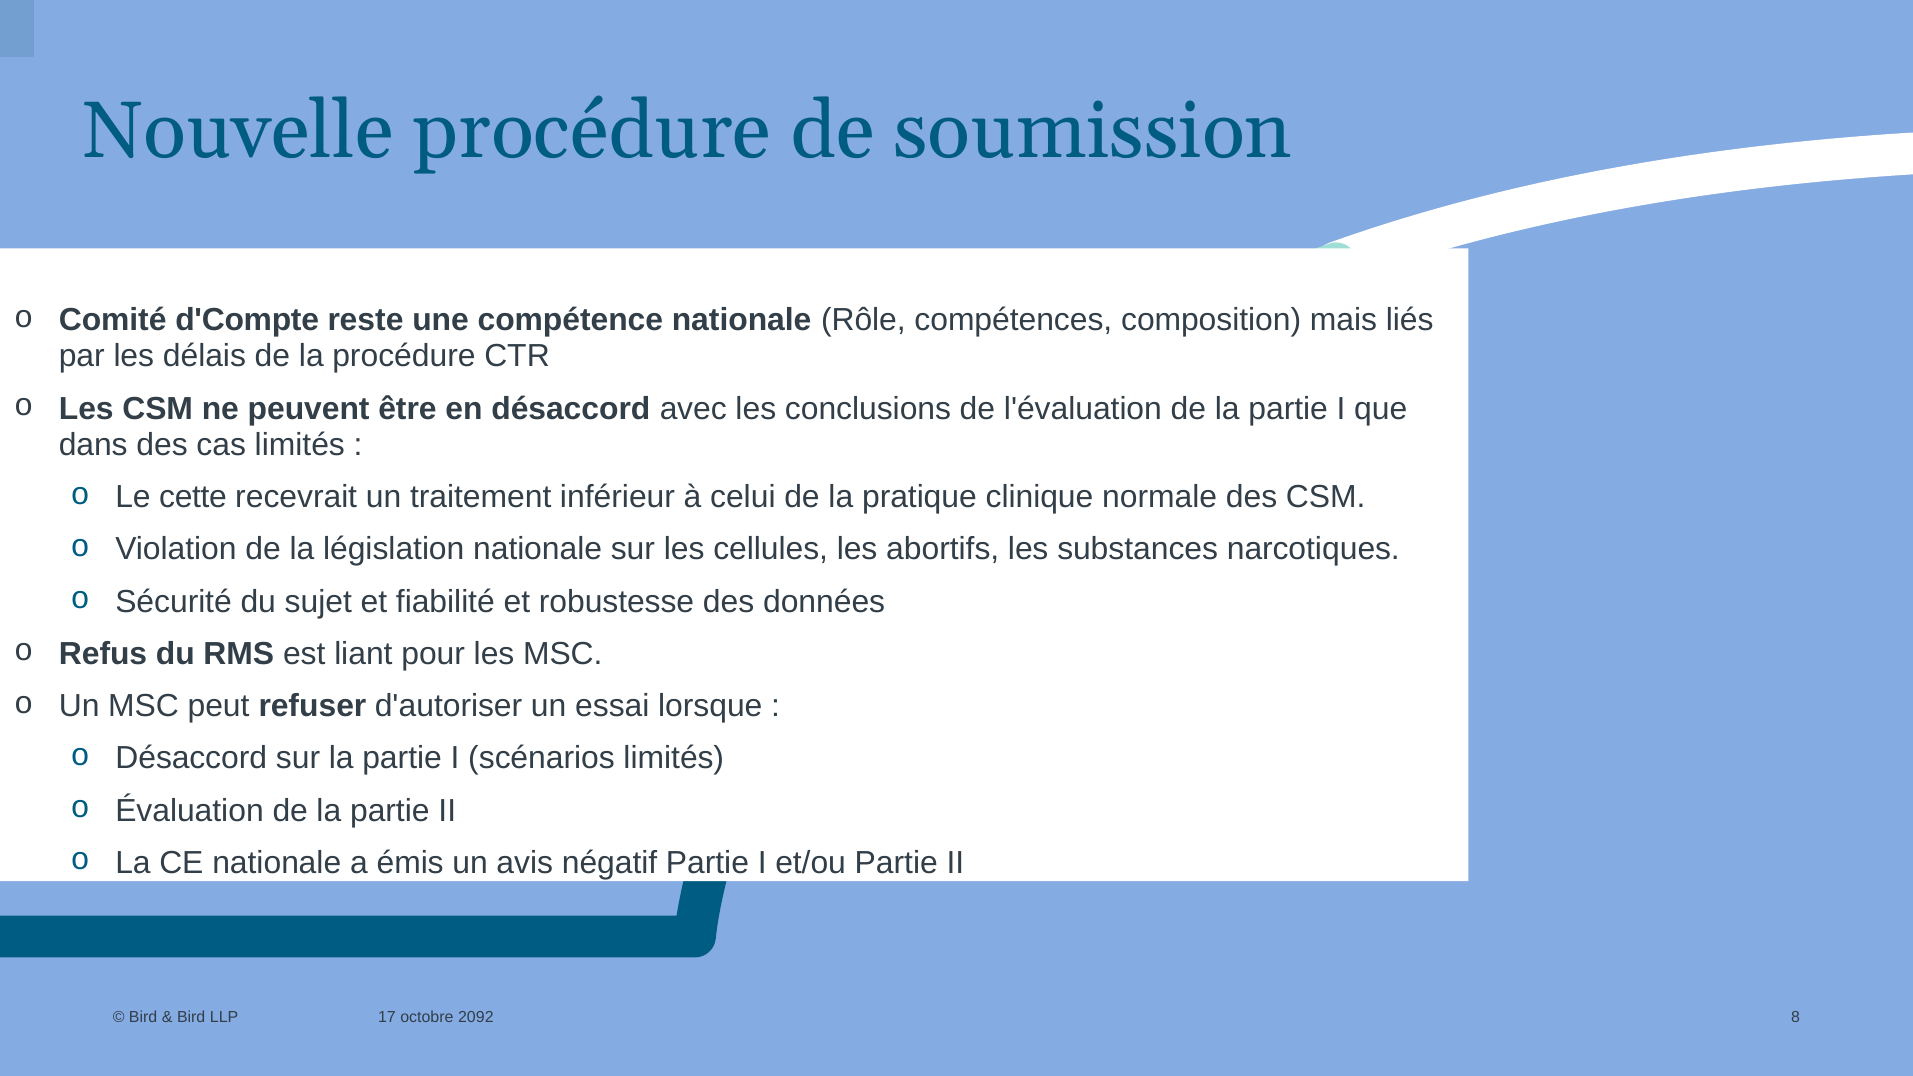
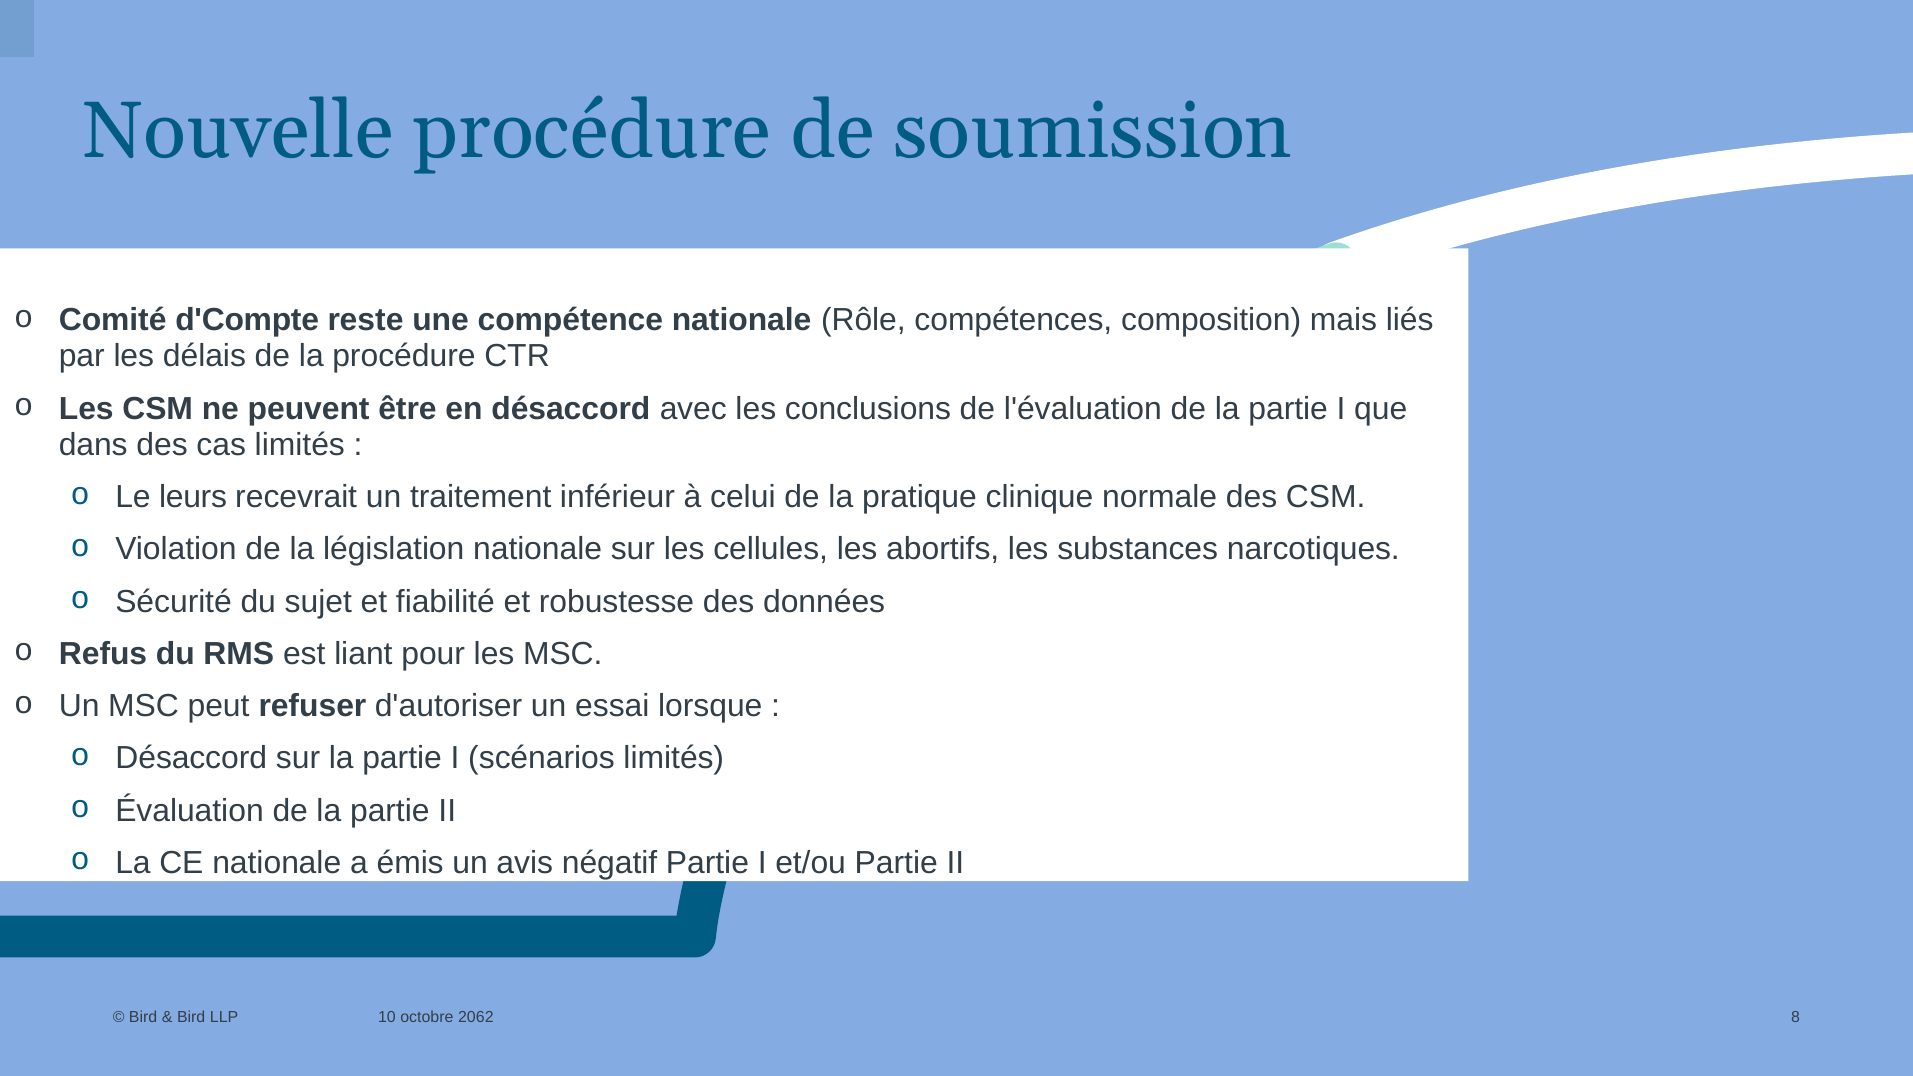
cette: cette -> leurs (193, 497)
17: 17 -> 10 (387, 1017)
2092: 2092 -> 2062 (476, 1017)
